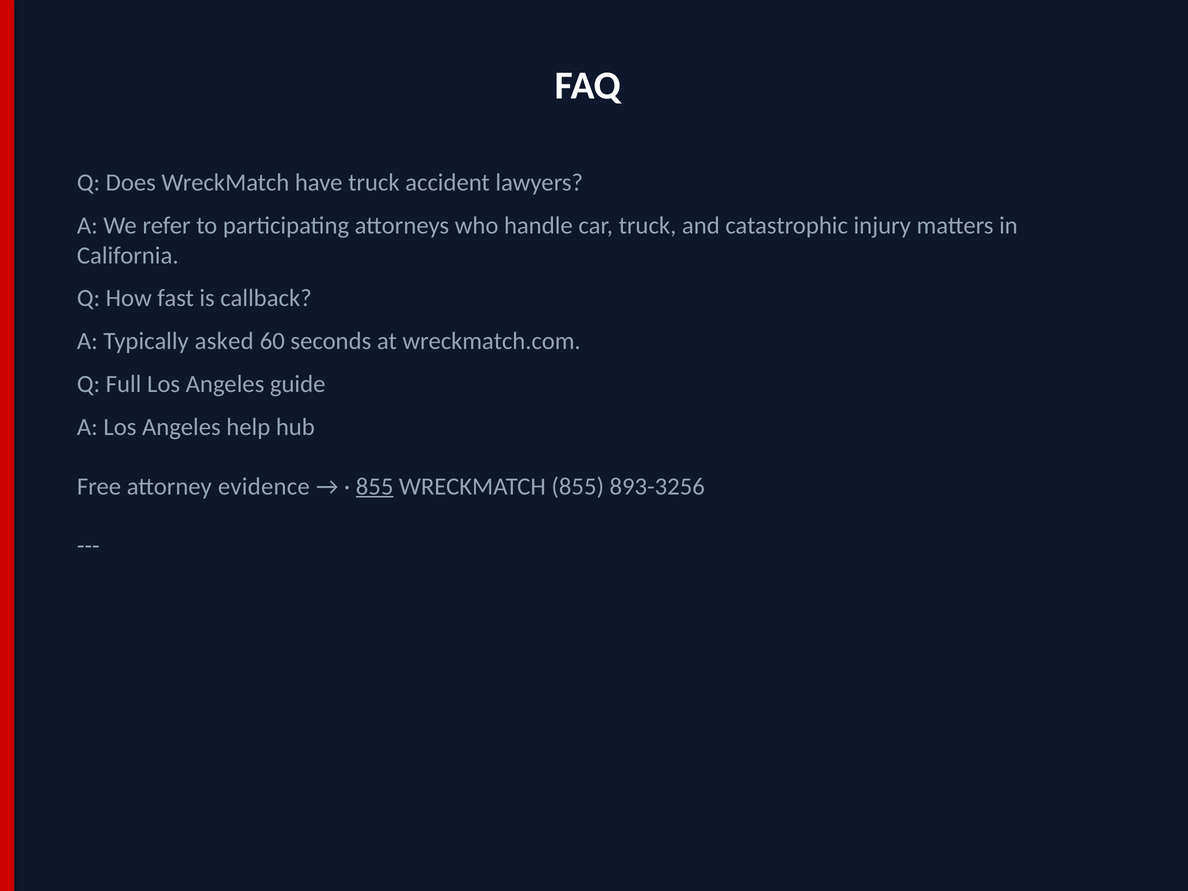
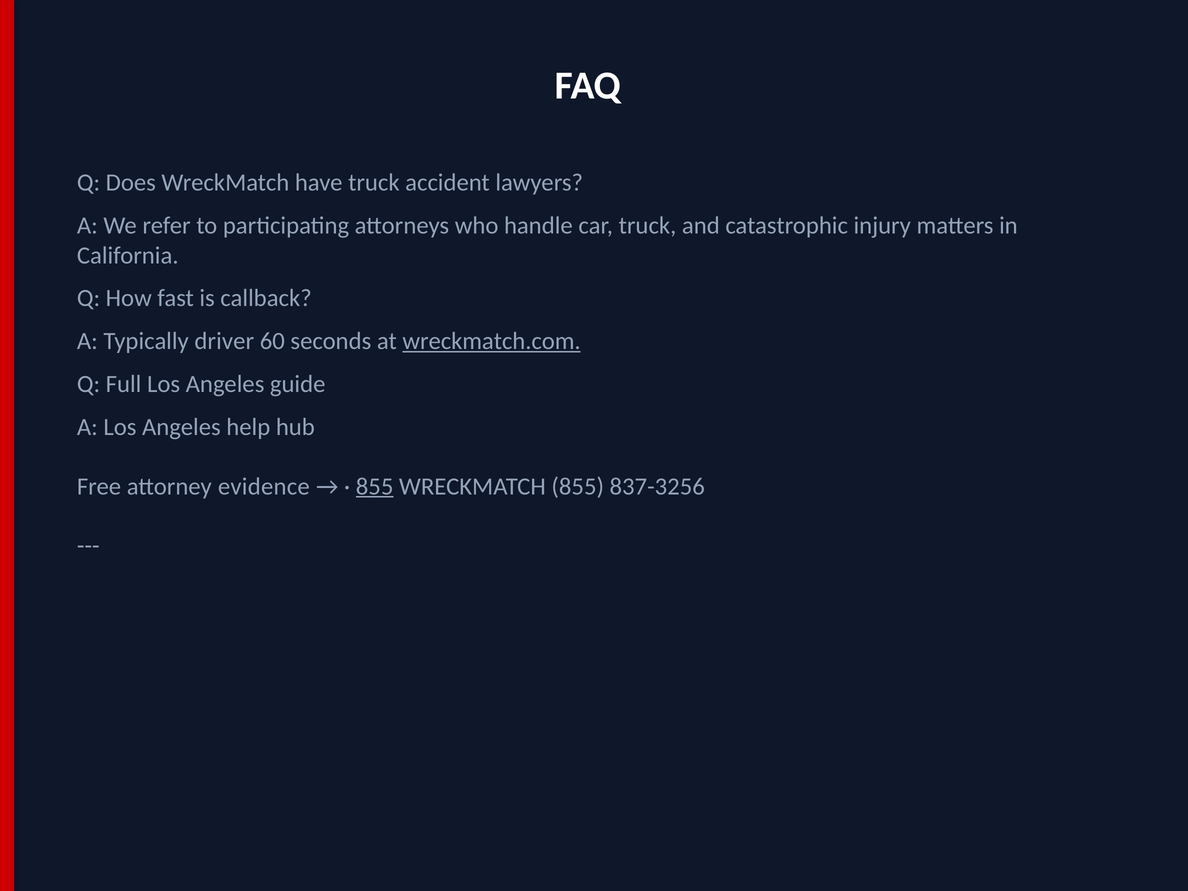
asked: asked -> driver (224, 341)
wreckmatch.com underline: none -> present (492, 341)
893-3256: 893-3256 -> 837-3256 (657, 486)
